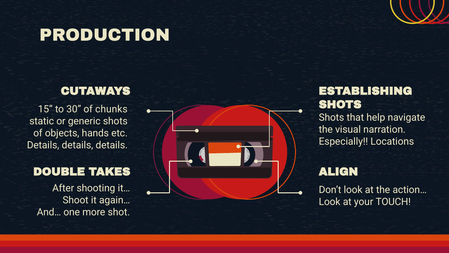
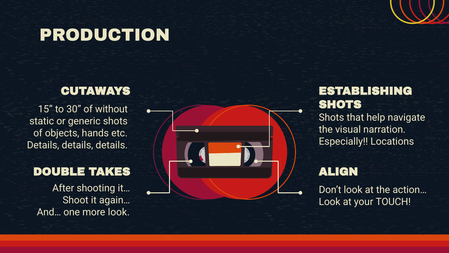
chunks: chunks -> without (111, 109)
more shot: shot -> look (119, 212)
